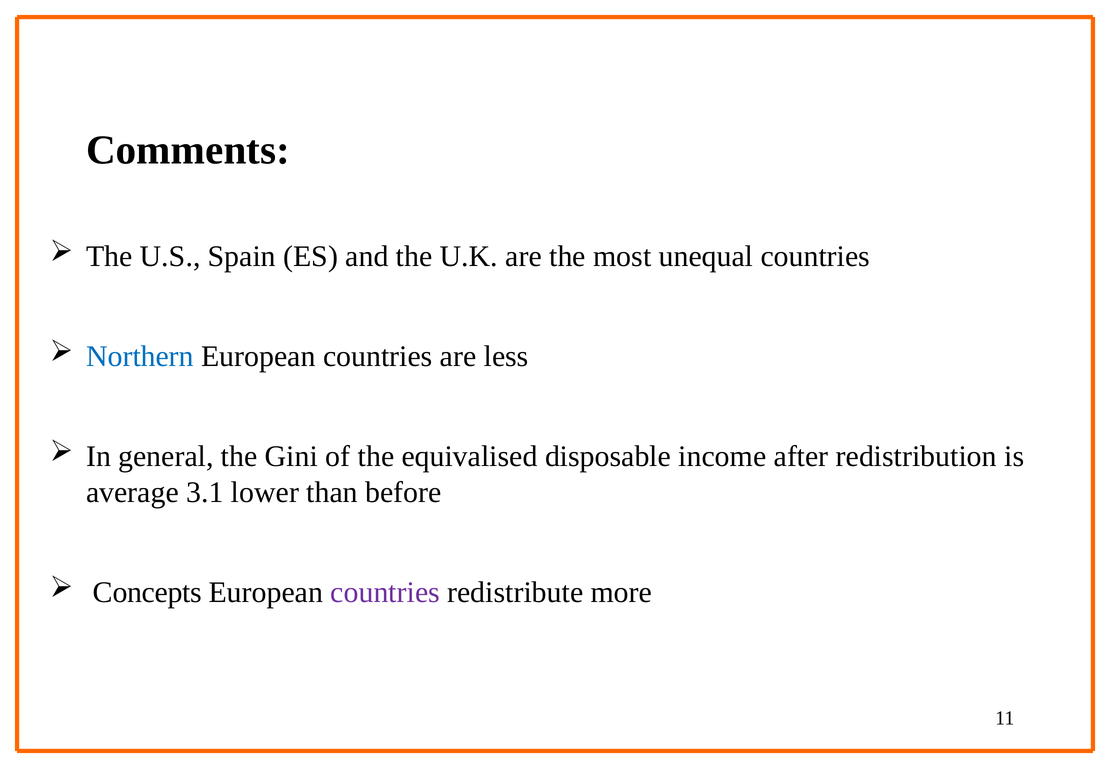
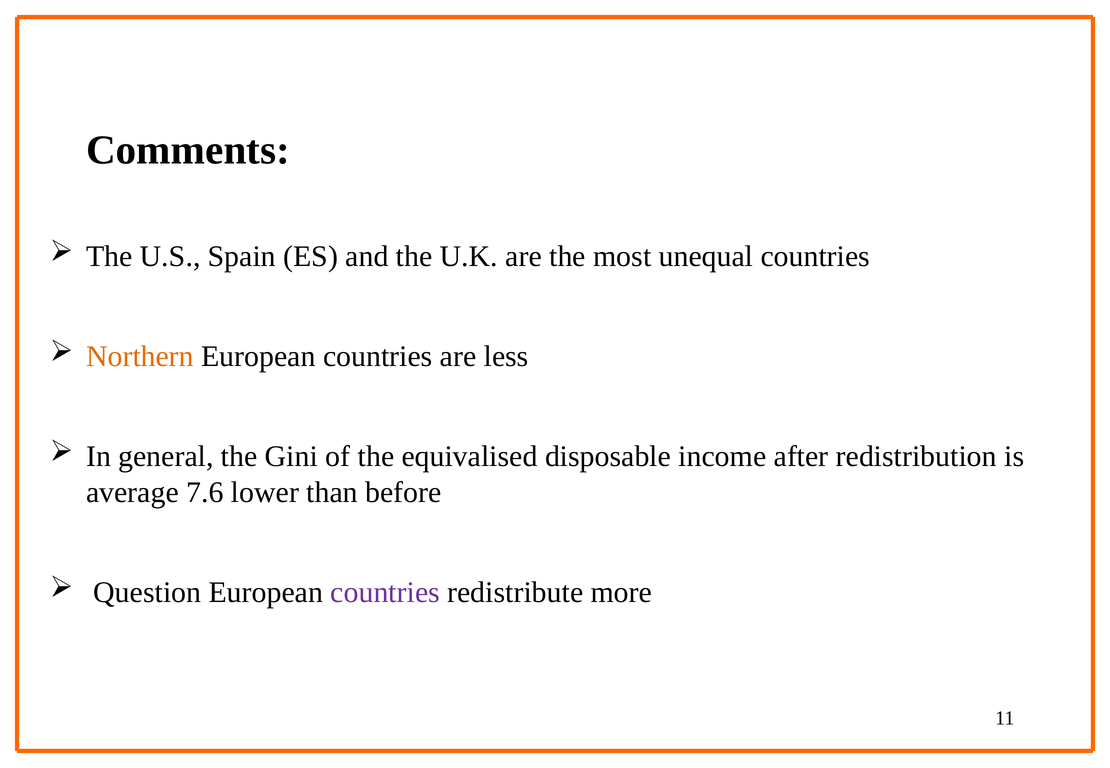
Northern colour: blue -> orange (140, 357)
3.1: 3.1 -> 7.6 (205, 493)
Concepts: Concepts -> Question (147, 593)
